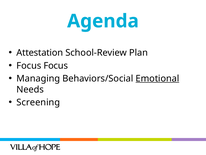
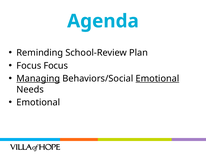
Attestation: Attestation -> Reminding (40, 53)
Managing underline: none -> present (38, 78)
Screening: Screening -> Emotional (38, 102)
